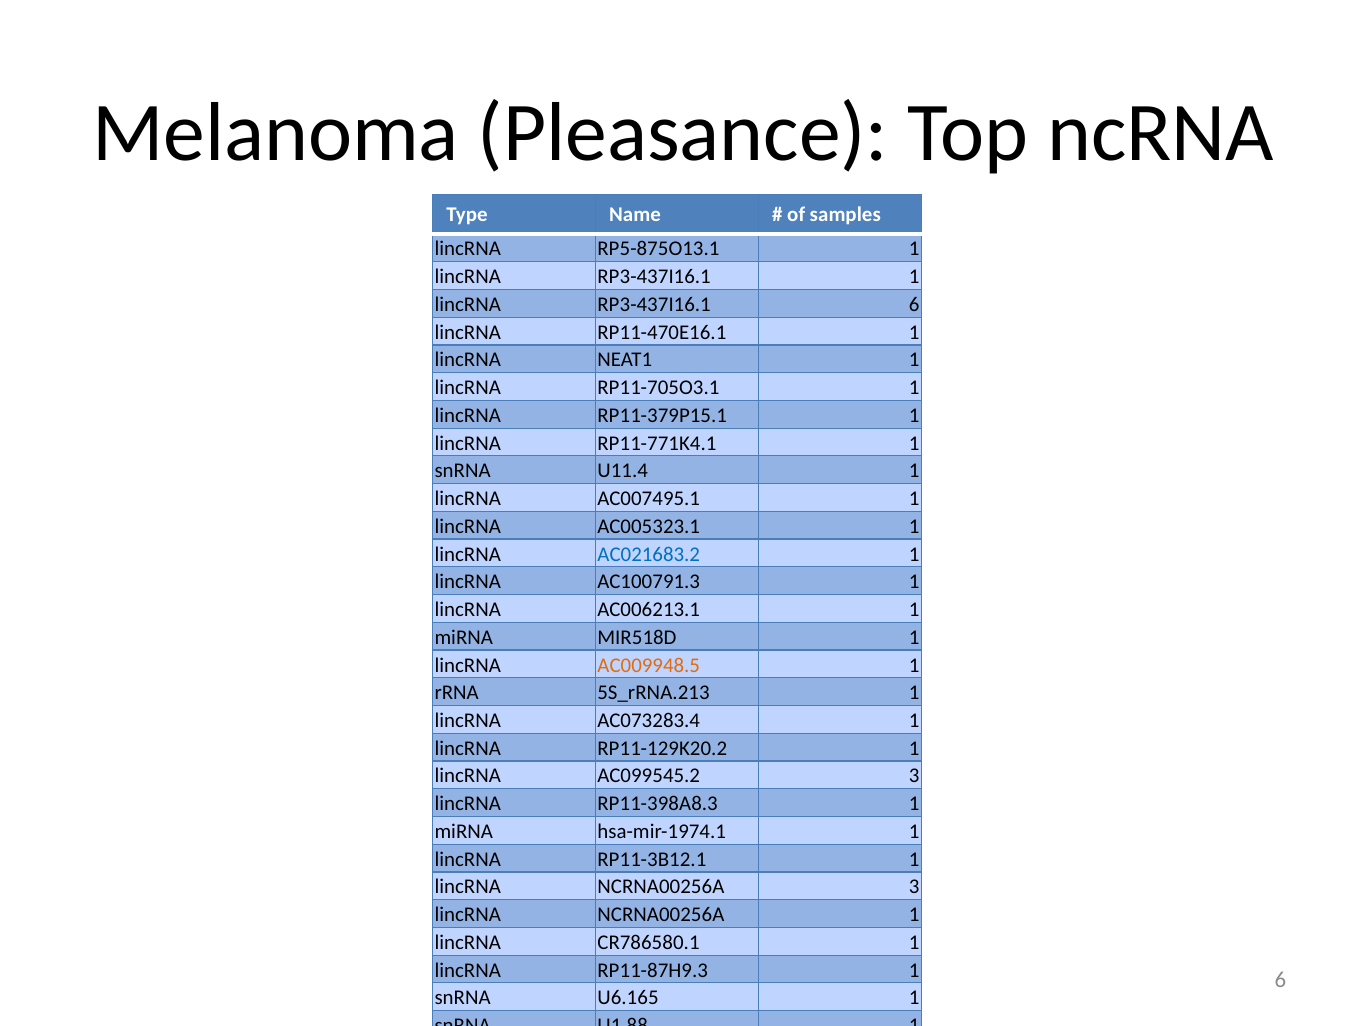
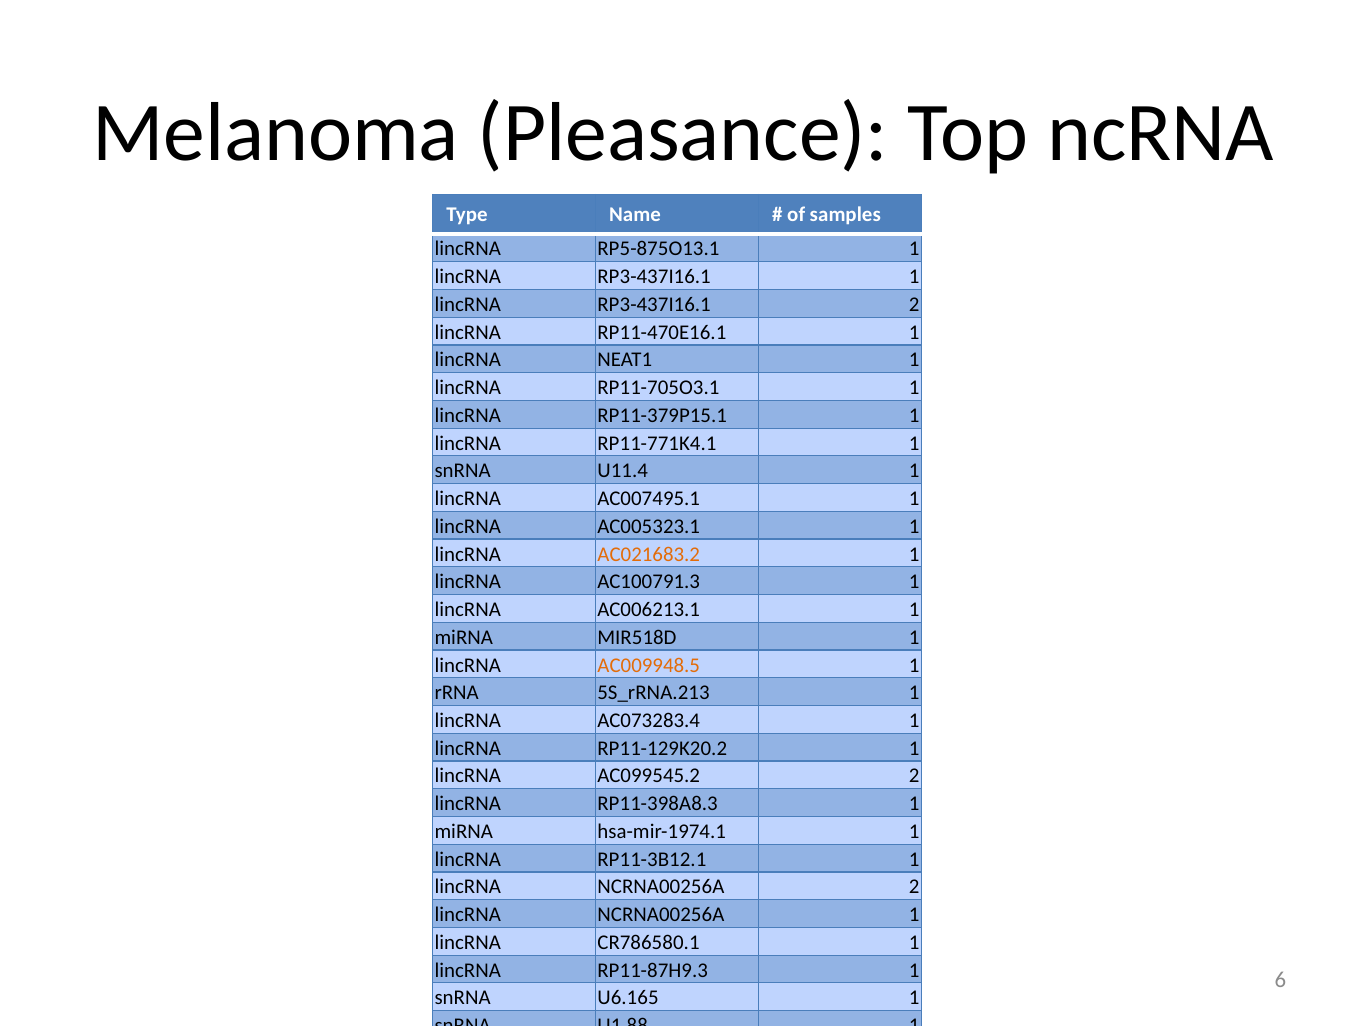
RP3-437I16.1 6: 6 -> 2 (914, 305)
AC021683.2 colour: blue -> orange (649, 554)
AC099545.2 3: 3 -> 2 (914, 776)
NCRNA00256A 3: 3 -> 2 (914, 887)
